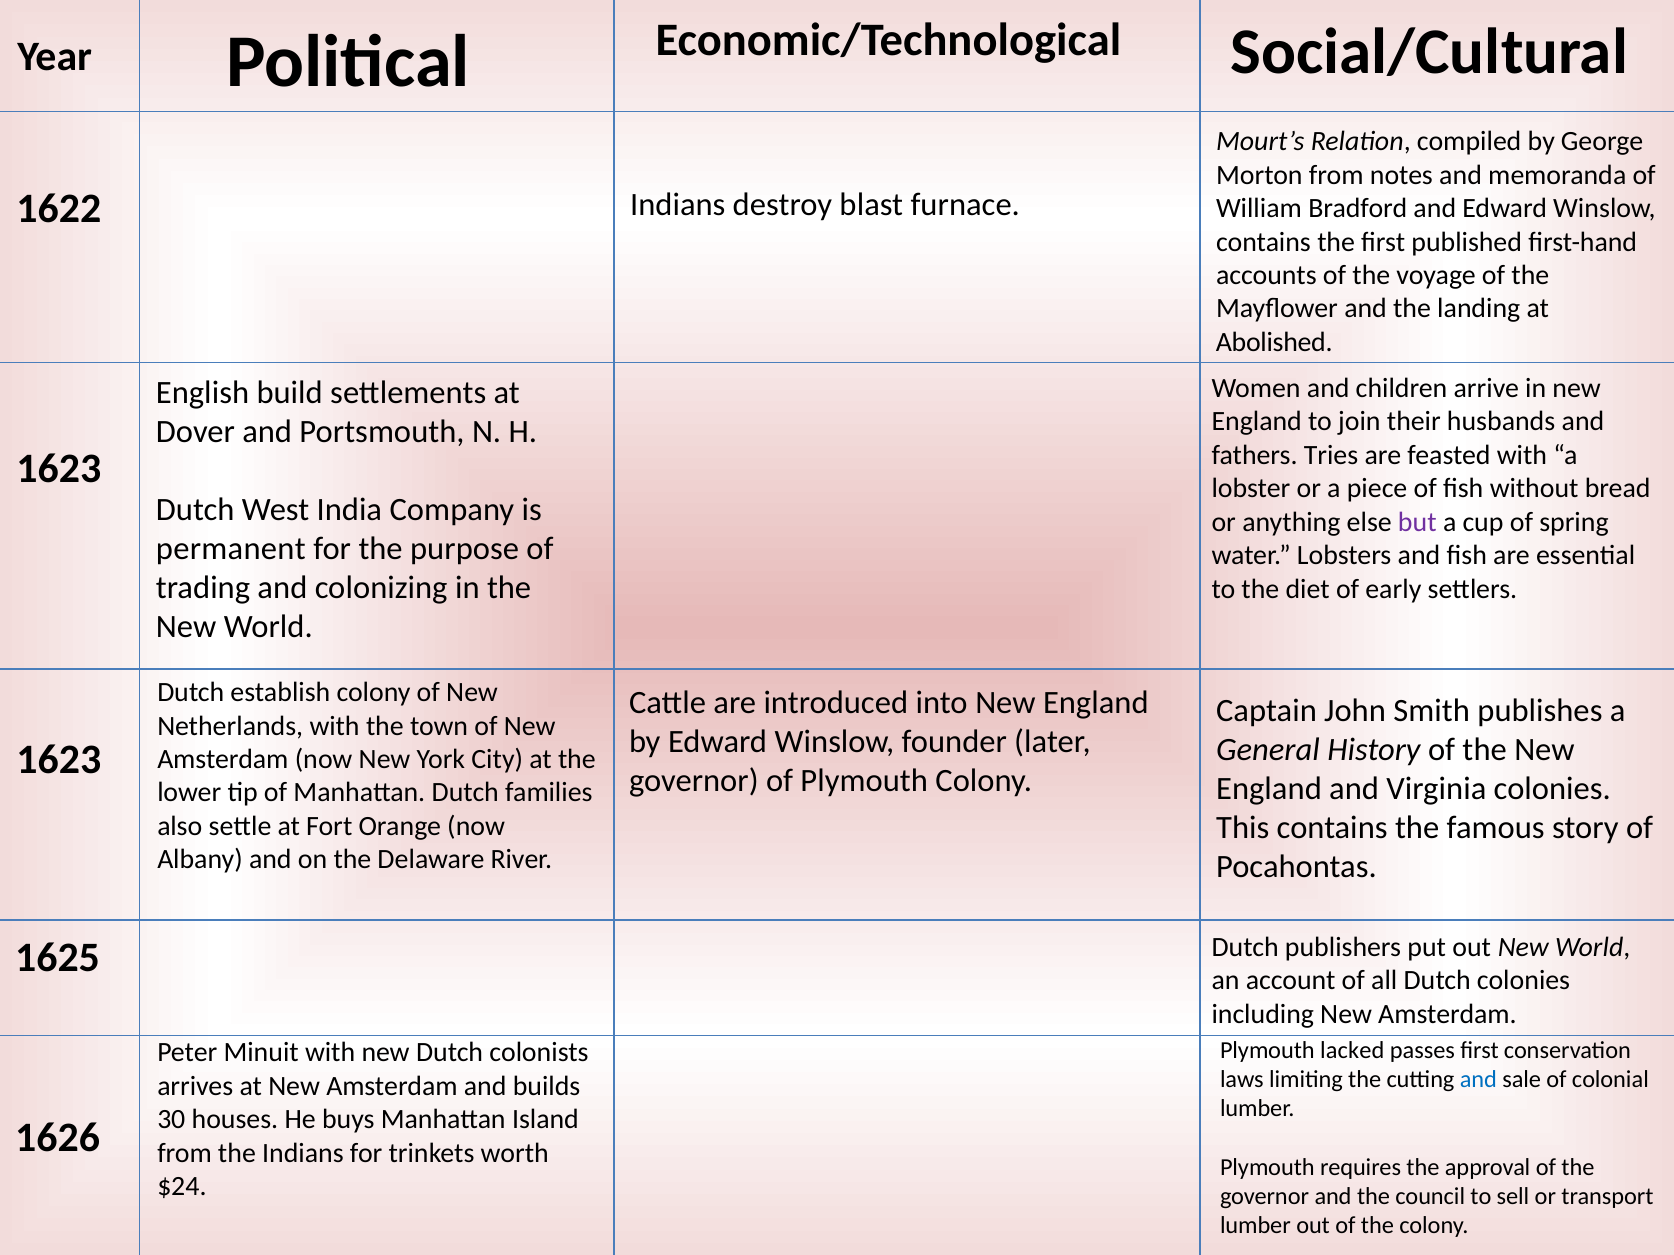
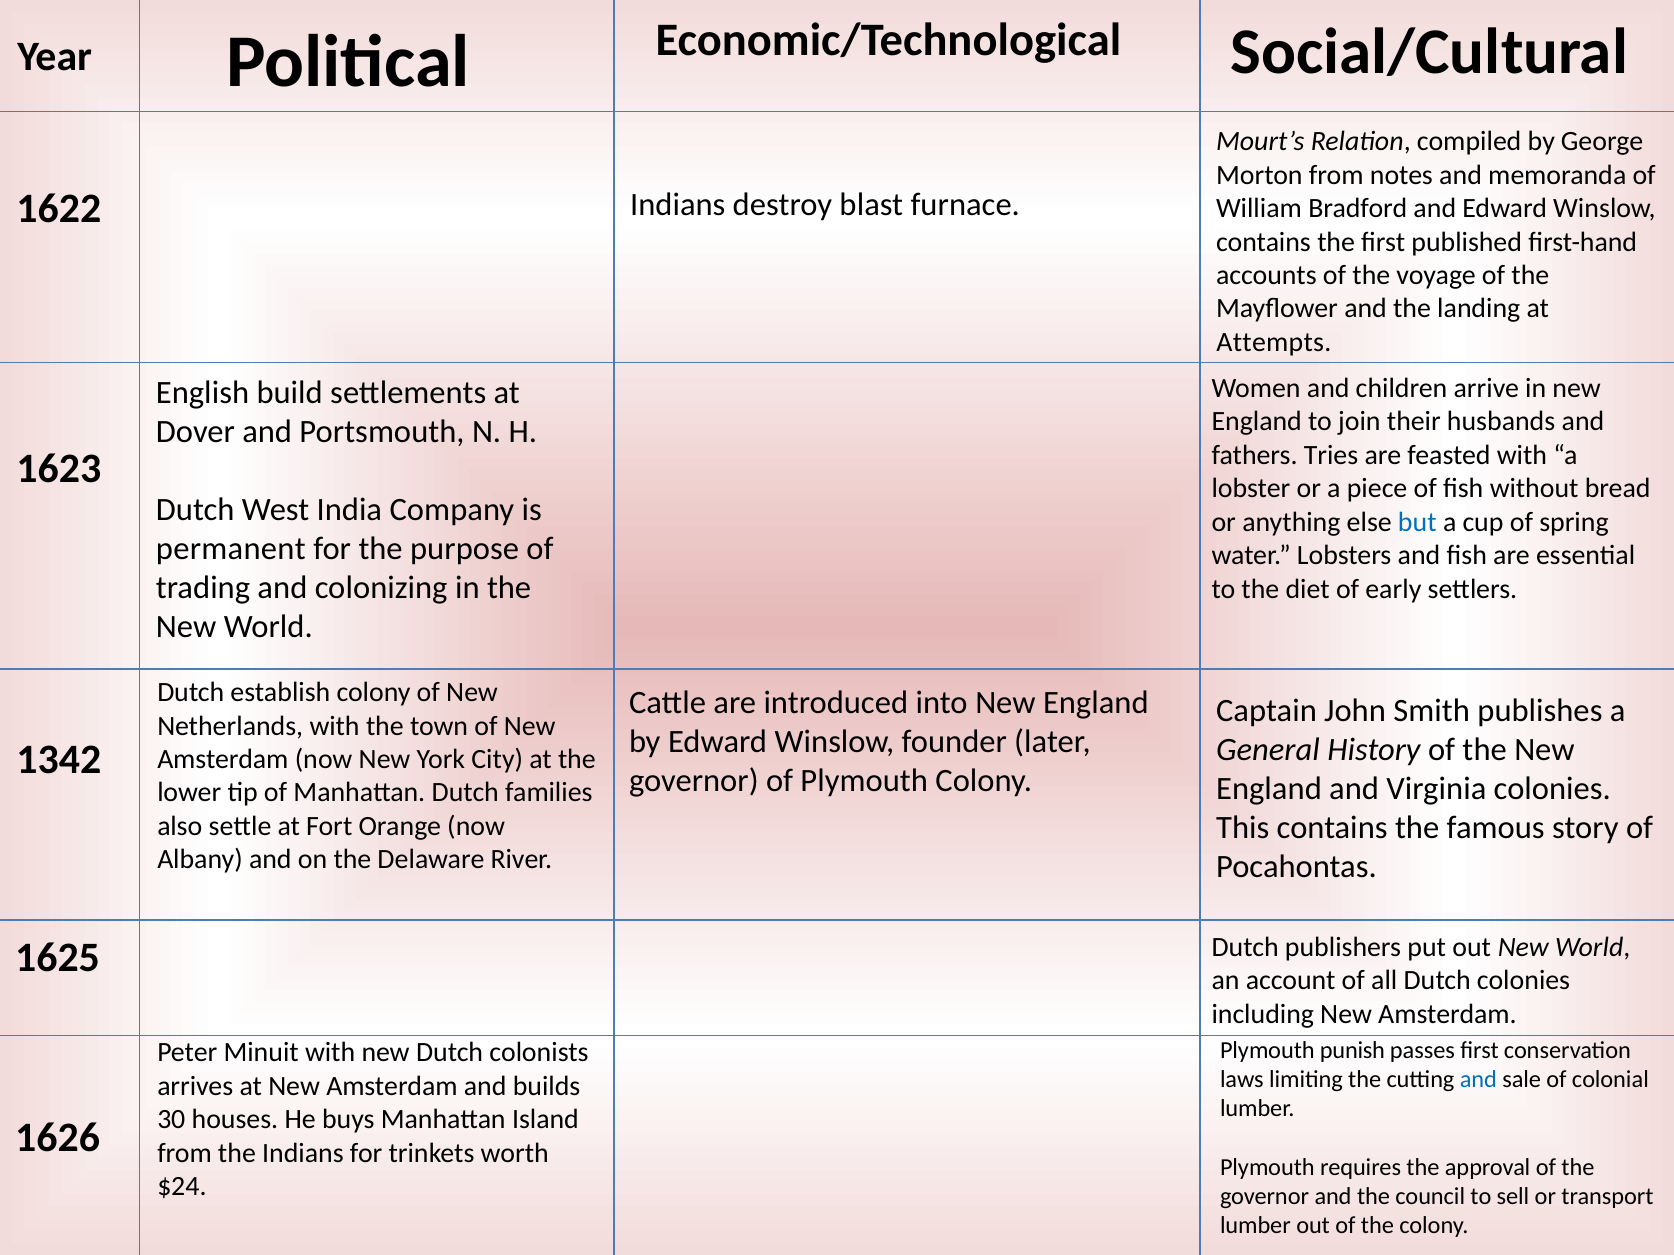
Abolished: Abolished -> Attempts (1274, 342)
but colour: purple -> blue (1417, 522)
1623: 1623 -> 1342 (59, 760)
lacked: lacked -> punish (1352, 1051)
